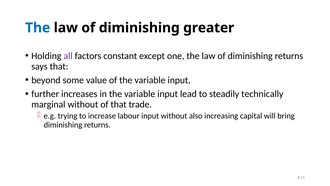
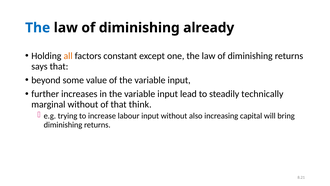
greater: greater -> already (209, 28)
all colour: purple -> orange (68, 56)
trade: trade -> think (140, 104)
